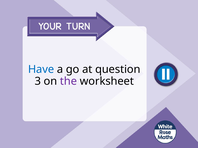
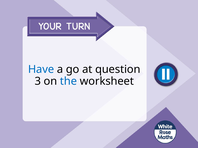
the colour: purple -> blue (68, 81)
